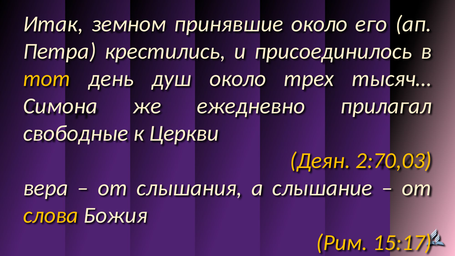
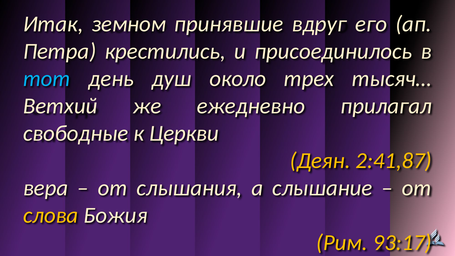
принявшие около: около -> вдруг (319, 24)
тот colour: yellow -> light blue (47, 79)
Симона: Симона -> Ветхий (60, 106)
2:70,03: 2:70,03 -> 2:41,87 (394, 161)
15:17: 15:17 -> 93:17 (402, 243)
